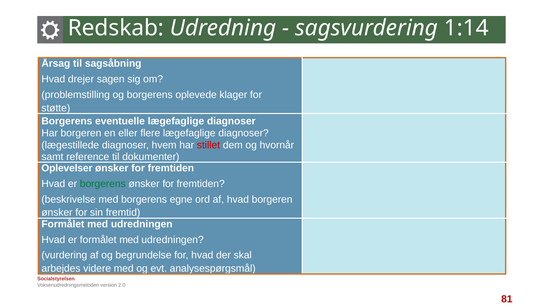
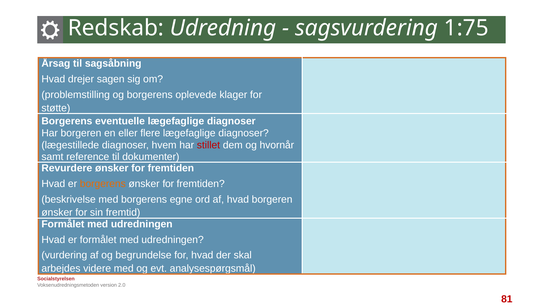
1:14: 1:14 -> 1:75 (466, 28)
Oplevelser: Oplevelser -> Revurdere (67, 168)
borgerens colour: green -> orange (103, 183)
